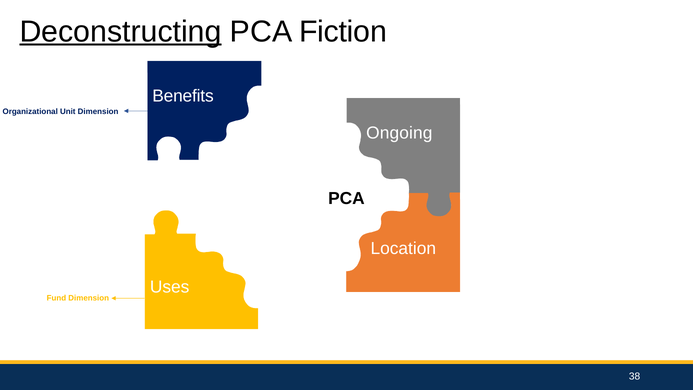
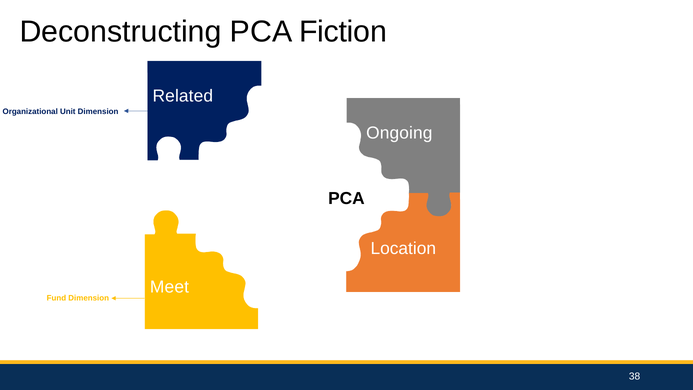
Deconstructing underline: present -> none (121, 32)
Benefits: Benefits -> Related (183, 96)
Uses: Uses -> Meet (170, 287)
